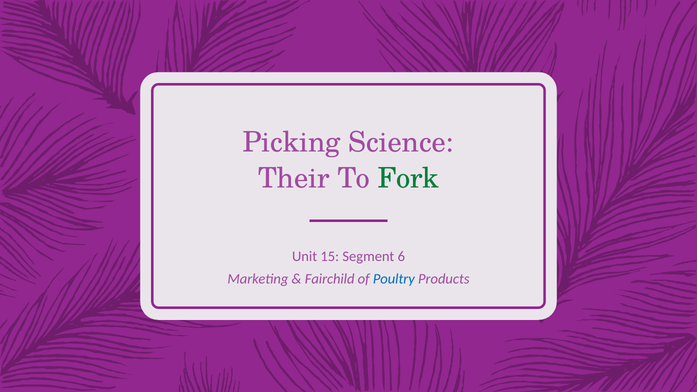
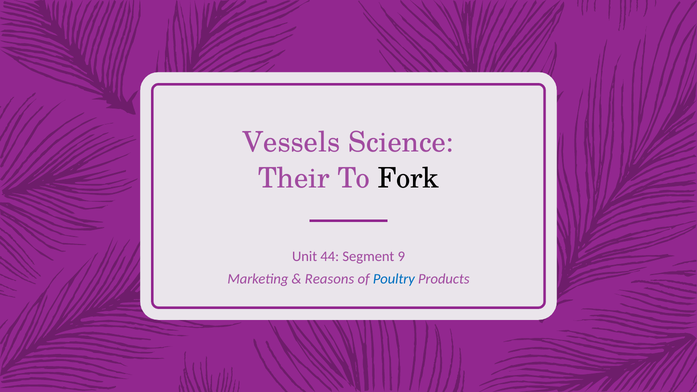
Picking: Picking -> Vessels (292, 143)
Fork colour: green -> black (408, 178)
15: 15 -> 44 (330, 256)
6: 6 -> 9 (401, 256)
Fairchild: Fairchild -> Reasons (330, 279)
